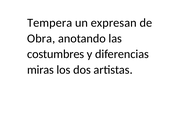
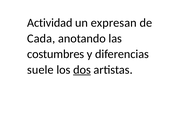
Tempera: Tempera -> Actividad (50, 23)
Obra: Obra -> Cada (41, 39)
miras: miras -> suele (40, 70)
dos underline: none -> present (82, 70)
